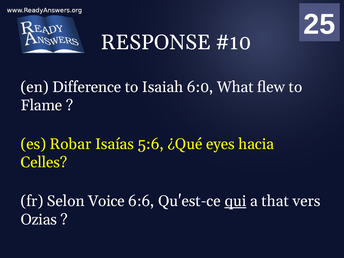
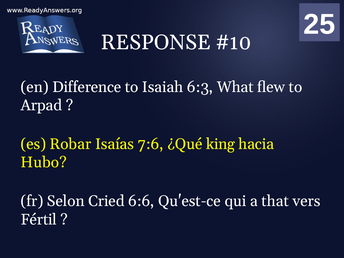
6:0: 6:0 -> 6:3 (200, 87)
Flame: Flame -> Arpad (41, 105)
5:6: 5:6 -> 7:6 (151, 144)
eyes: eyes -> king (221, 144)
Celles: Celles -> Hubo (44, 162)
Voice: Voice -> Cried (106, 201)
qui underline: present -> none (235, 201)
Ozias: Ozias -> Fértil (39, 220)
